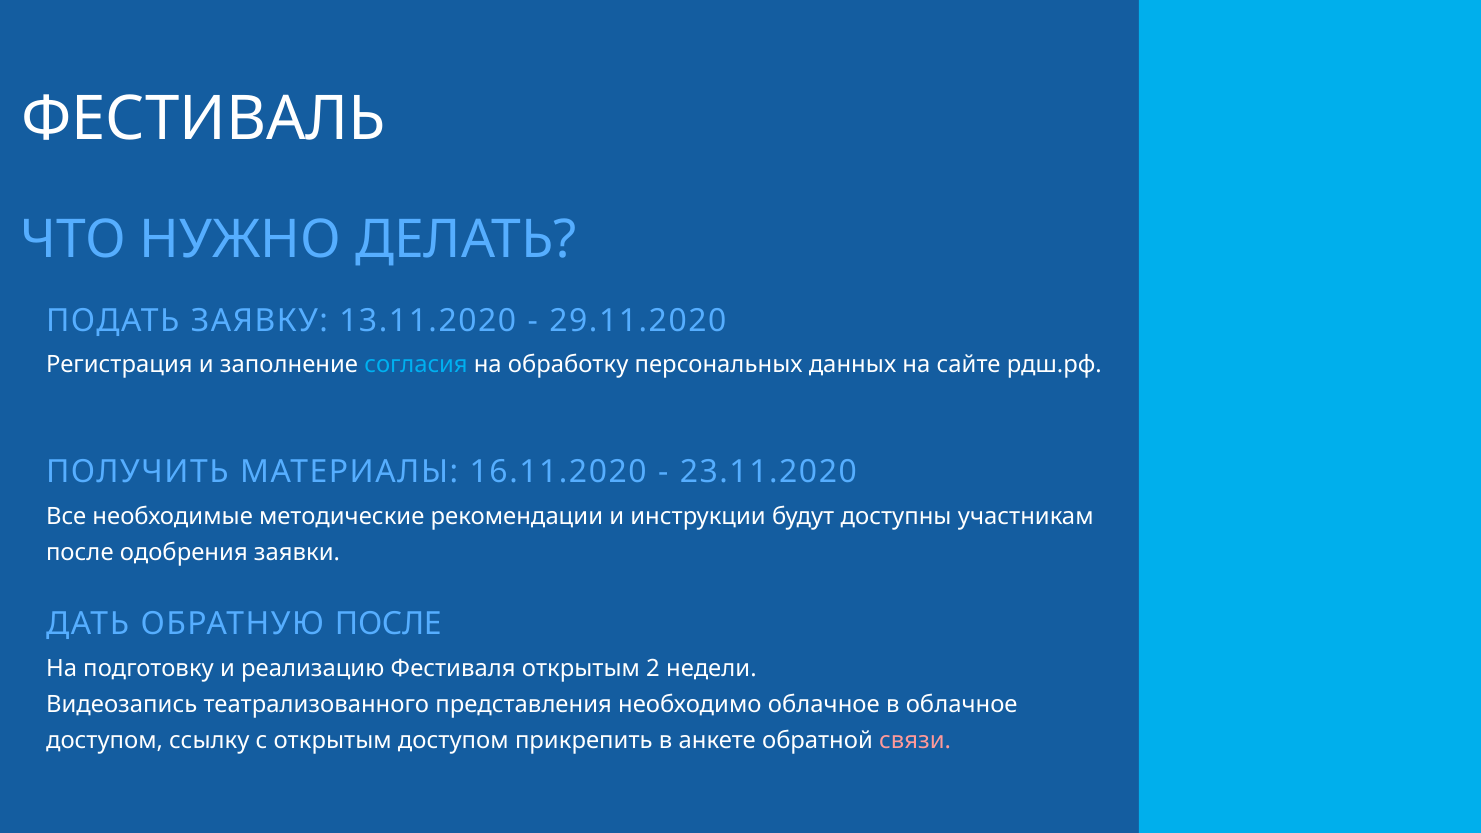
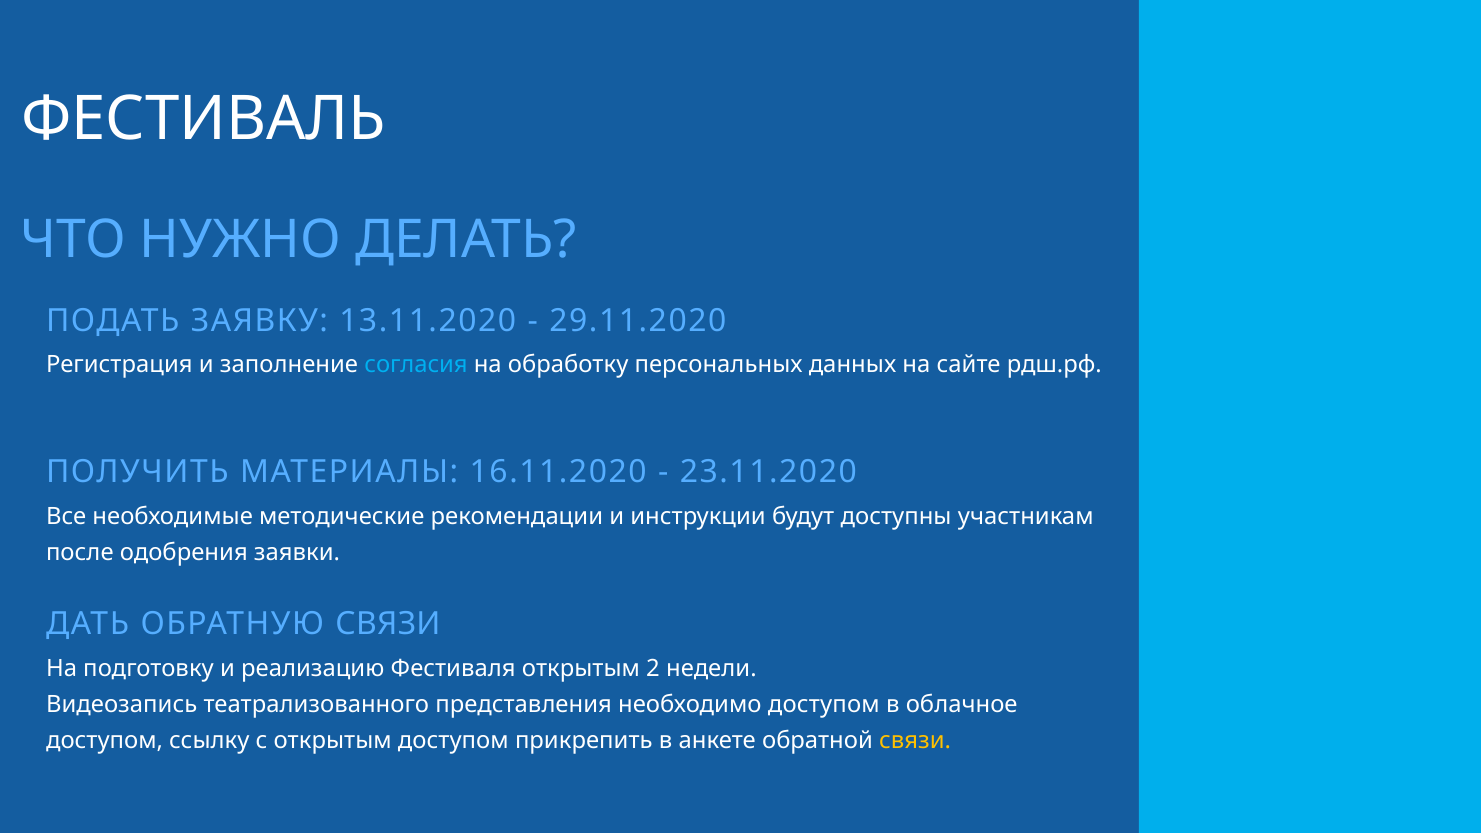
ОБРАТНУЮ ПОСЛЕ: ПОСЛЕ -> СВЯЗИ (388, 624)
необходимо облачное: облачное -> доступом (824, 704)
связи colour: pink -> yellow (915, 740)
